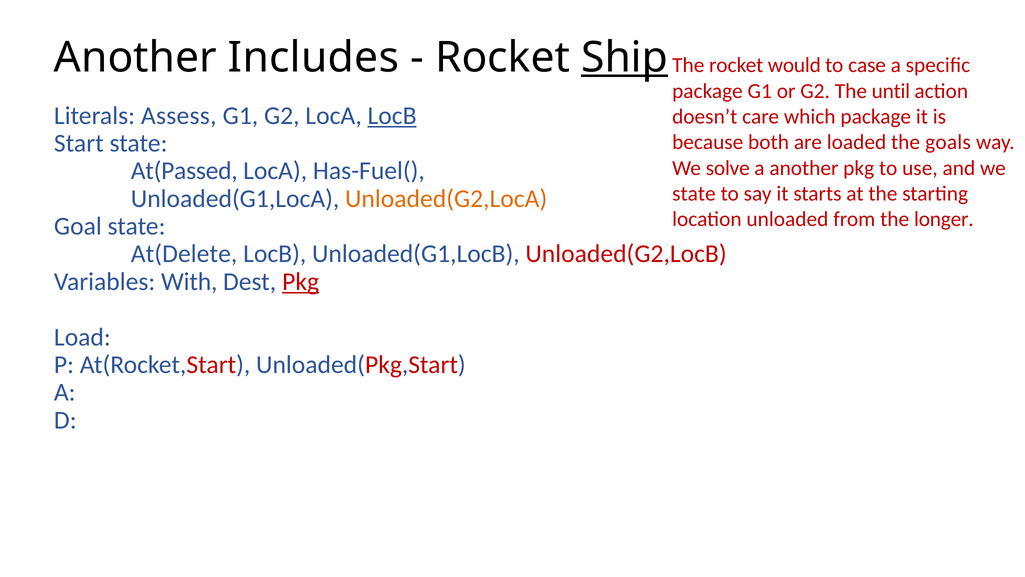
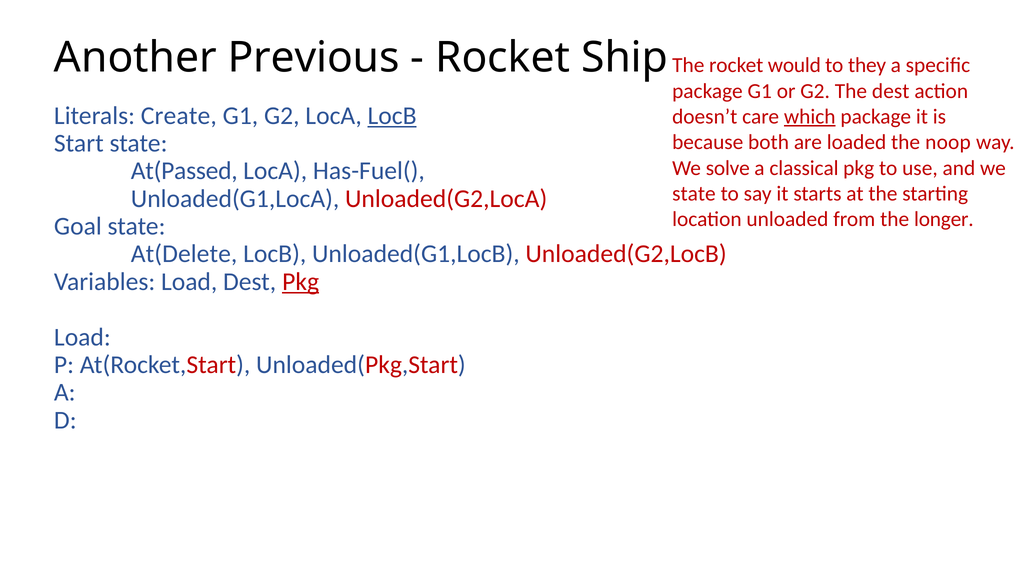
Includes: Includes -> Previous (314, 57)
Ship underline: present -> none (625, 57)
case: case -> they (867, 65)
The until: until -> dest (891, 91)
Assess: Assess -> Create (179, 116)
which underline: none -> present (810, 117)
goals: goals -> noop (948, 142)
a another: another -> classical (804, 168)
Unloaded(G2,LocA colour: orange -> red (446, 198)
Variables With: With -> Load (189, 281)
